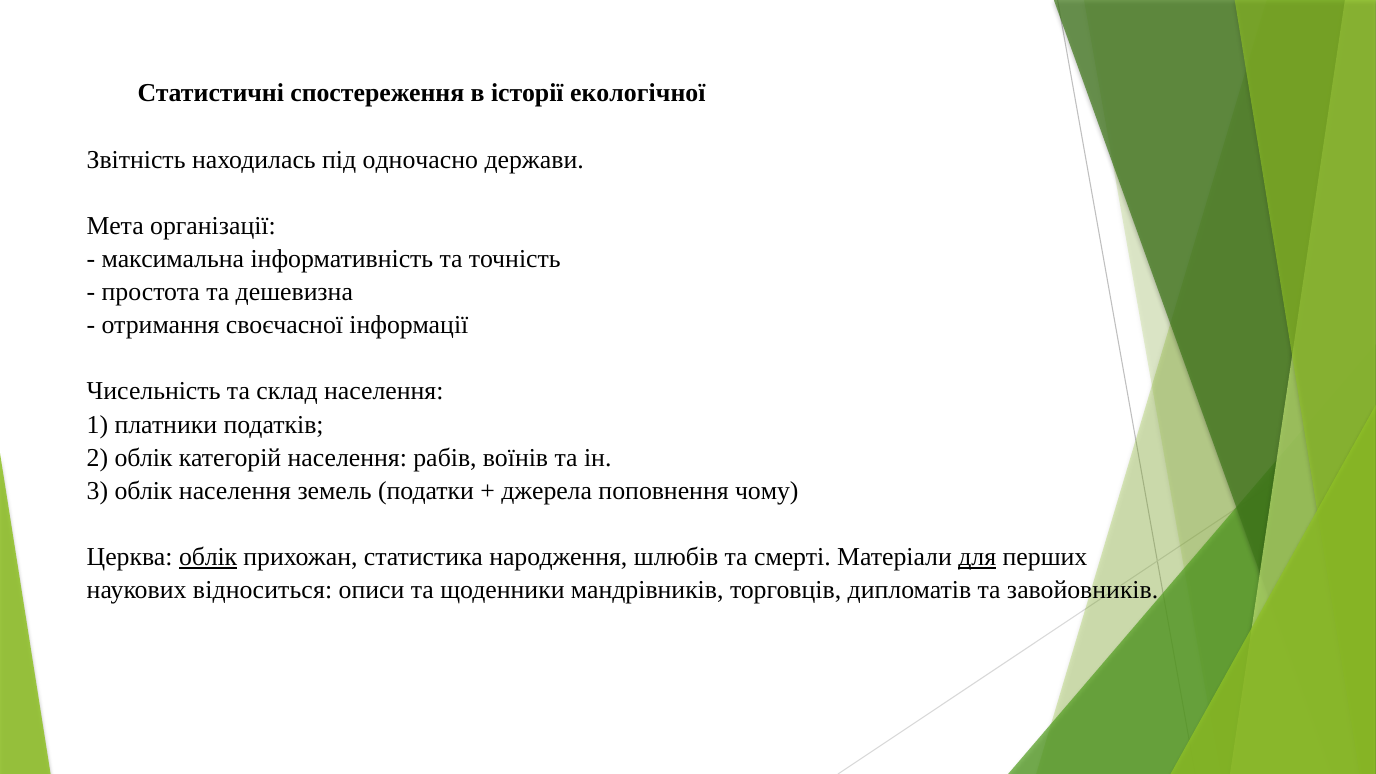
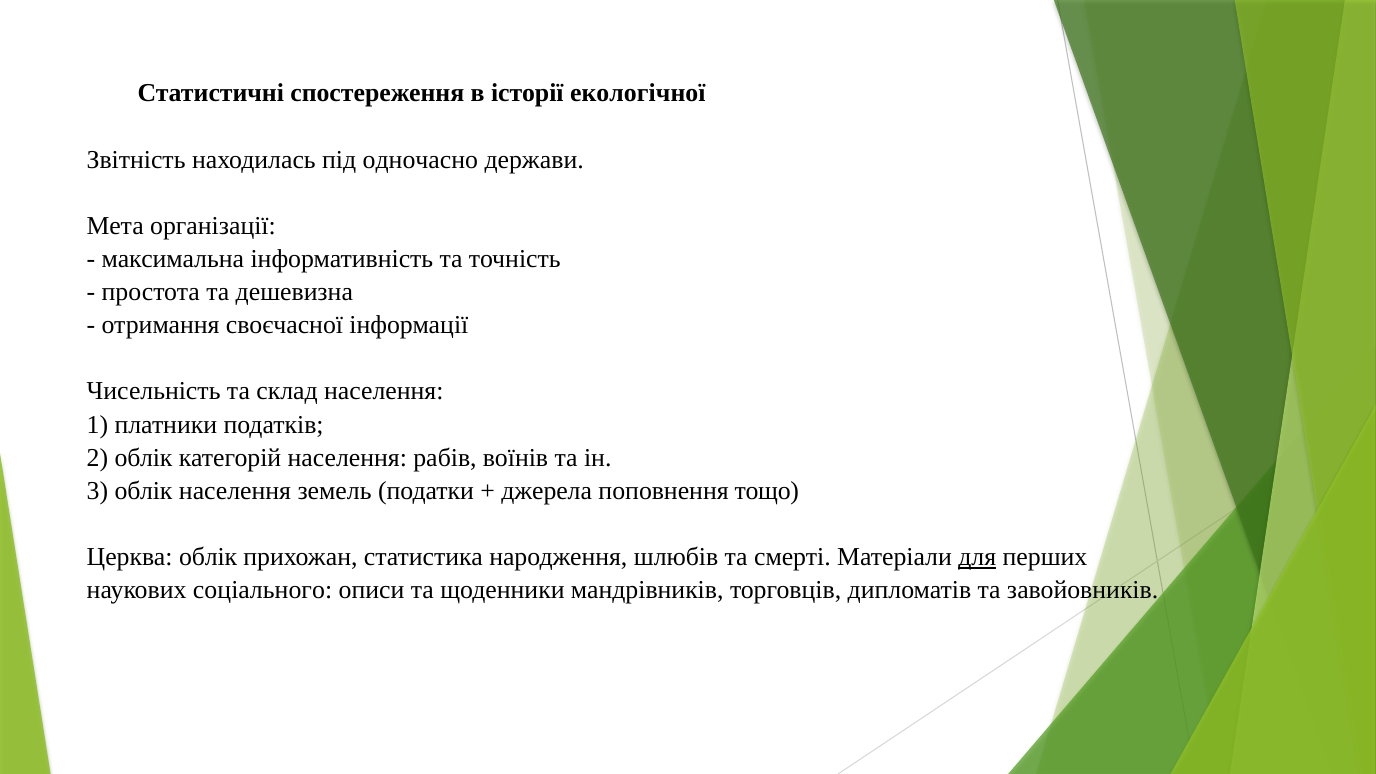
чому: чому -> тощо (767, 491)
облік underline: present -> none (208, 557)
відноситься: відноситься -> соціального (263, 590)
